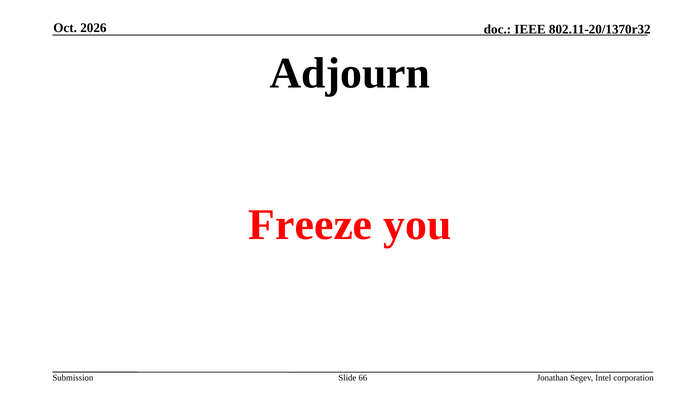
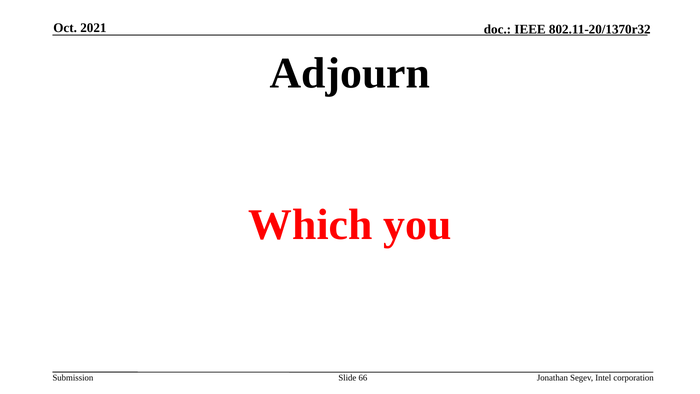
2026: 2026 -> 2021 (93, 28)
Freeze: Freeze -> Which (310, 224)
